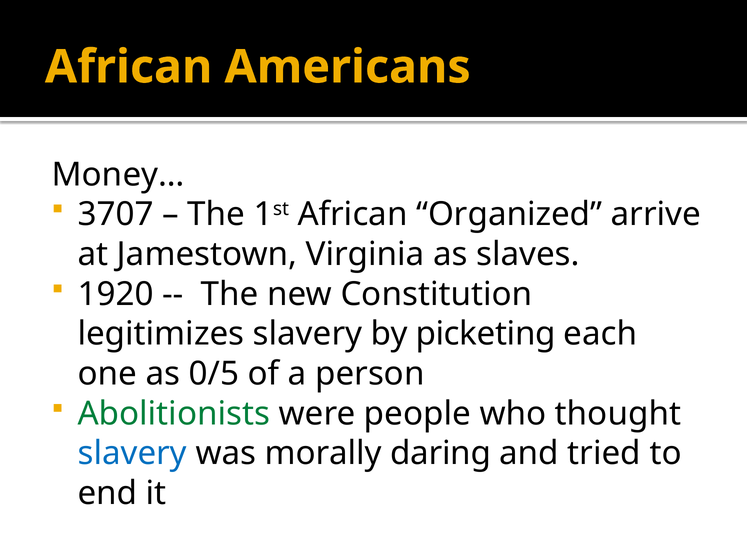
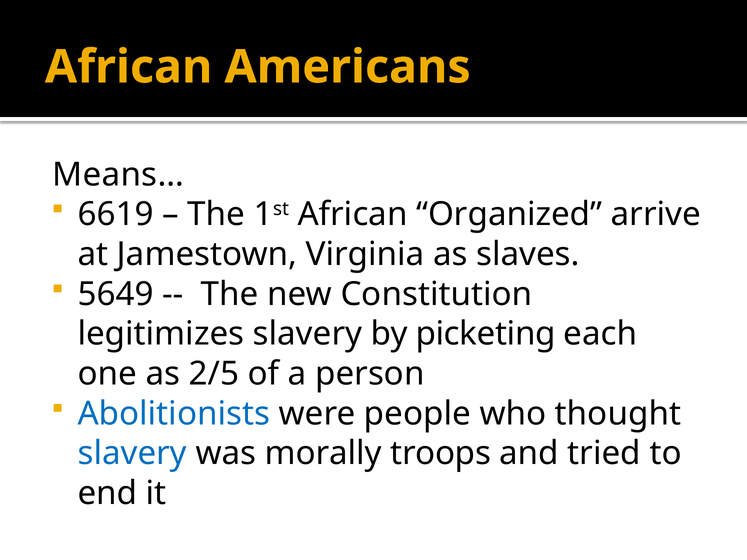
Money…: Money… -> Means… (118, 175)
3707: 3707 -> 6619 (116, 215)
1920: 1920 -> 5649 (116, 294)
0/5: 0/5 -> 2/5 (214, 374)
Abolitionists colour: green -> blue (174, 414)
daring: daring -> troops (441, 454)
